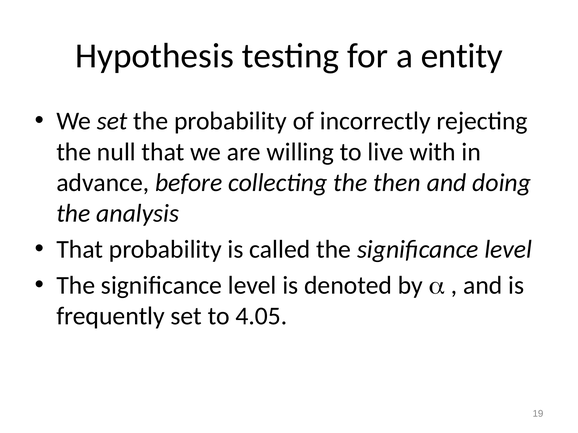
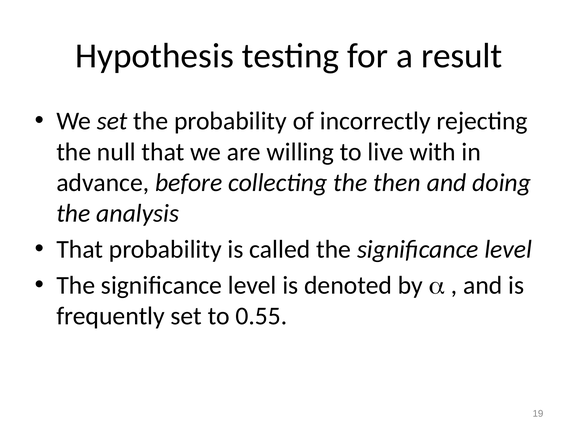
entity: entity -> result (462, 56)
4.05: 4.05 -> 0.55 (261, 317)
